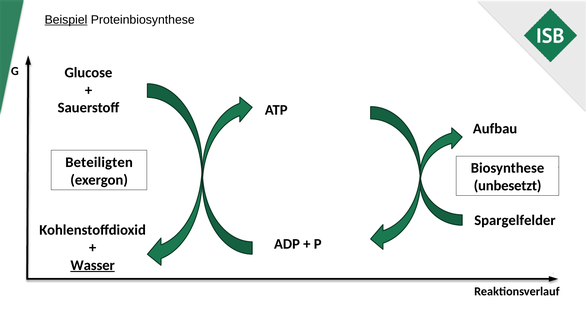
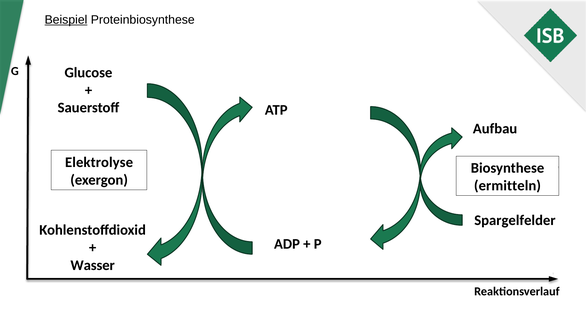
Beteiligten: Beteiligten -> Elektrolyse (99, 162)
unbesetzt: unbesetzt -> ermitteln (507, 186)
Wasser underline: present -> none (93, 265)
